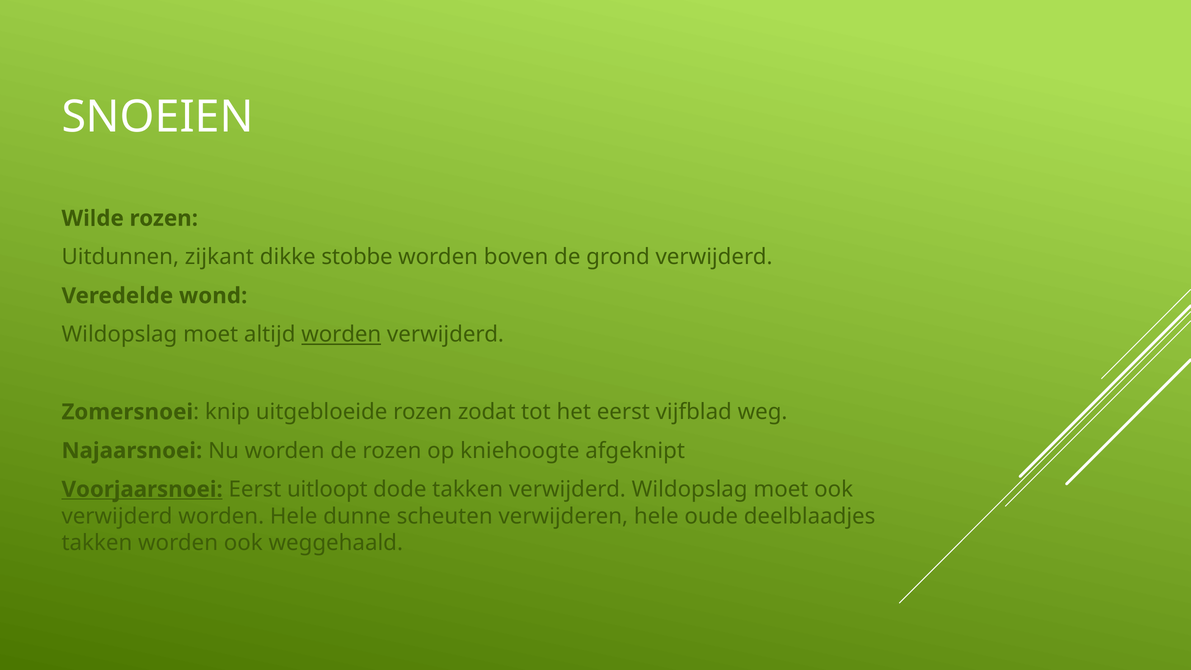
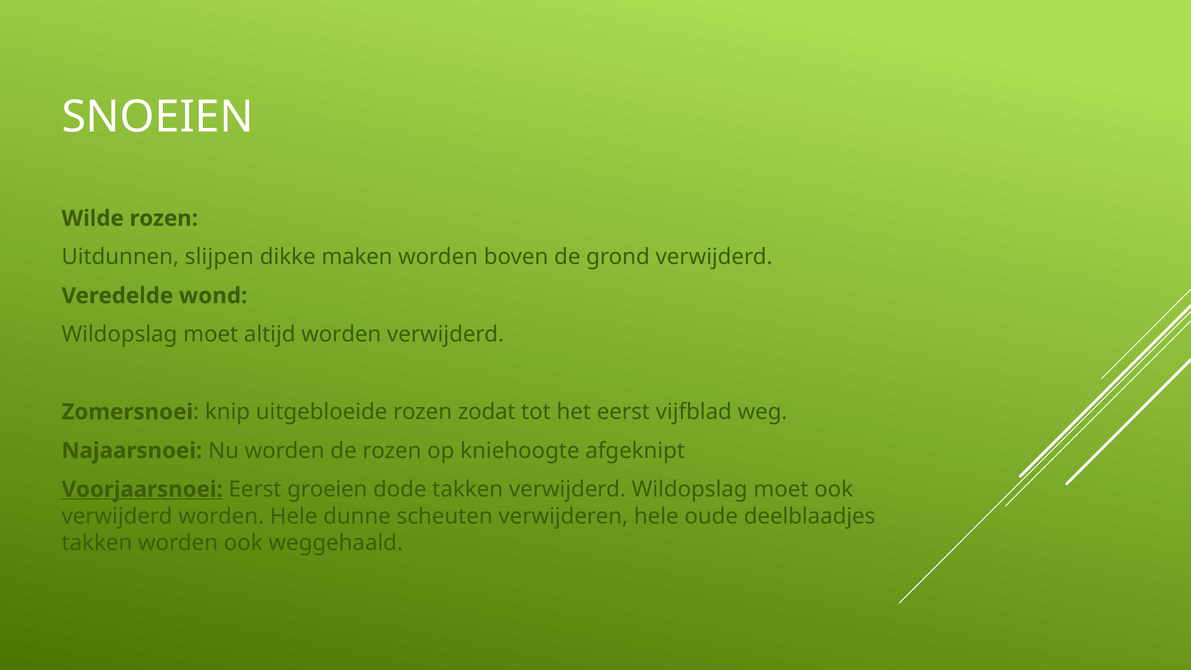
zijkant: zijkant -> slijpen (219, 257)
stobbe: stobbe -> maken (357, 257)
worden underline: present -> none (341, 335)
uitloopt: uitloopt -> groeien (327, 489)
